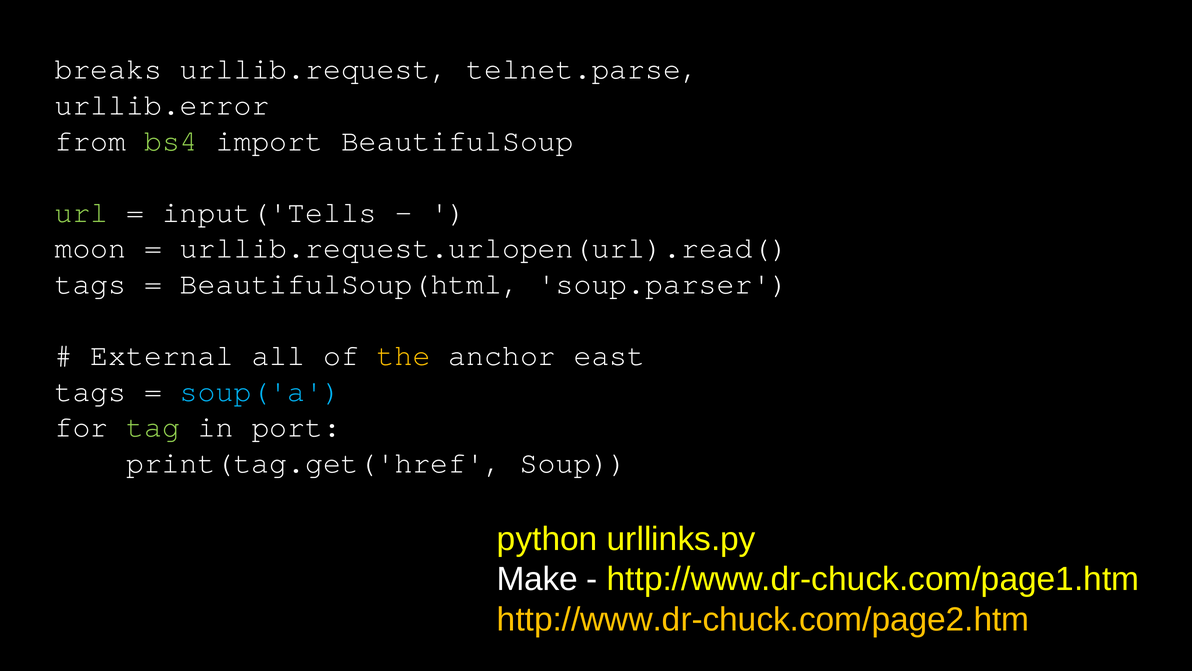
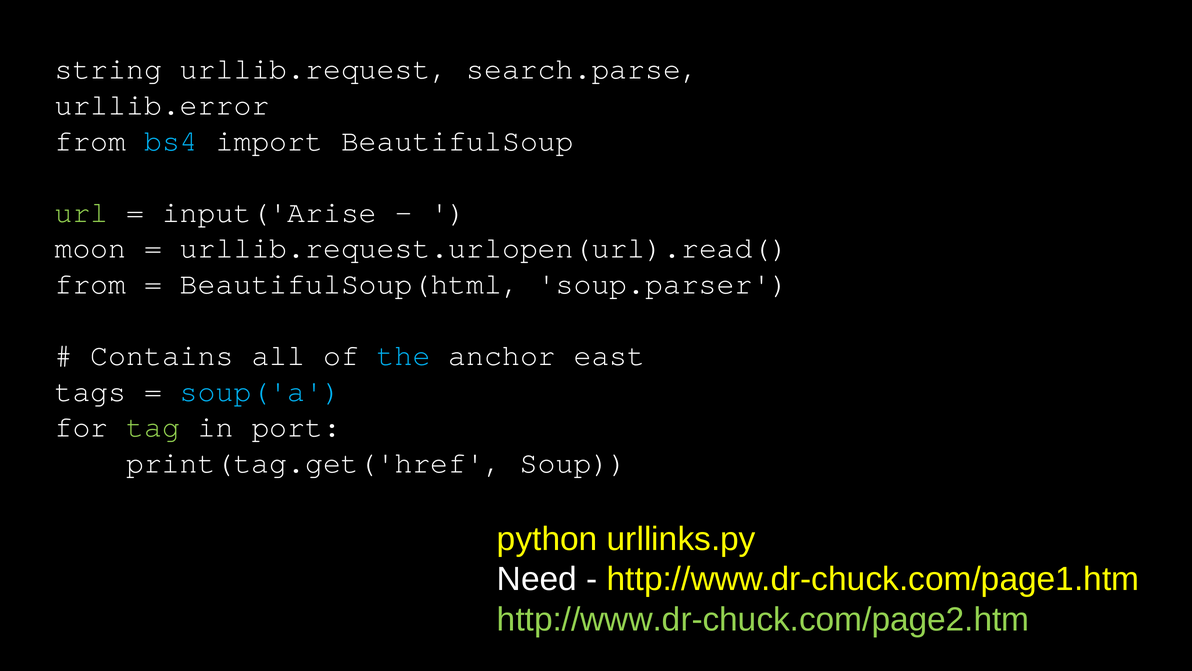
breaks: breaks -> string (108, 69)
telnet.parse: telnet.parse -> search.parse (583, 69)
bs4 colour: light green -> light blue (171, 141)
input('Tells: input('Tells -> input('Arise (269, 212)
tags: tags -> from (90, 284)
External: External -> Contains (162, 355)
the colour: yellow -> light blue (404, 355)
Make: Make -> Need (537, 579)
http://www.dr-chuck.com/page2.htm colour: yellow -> light green (763, 619)
